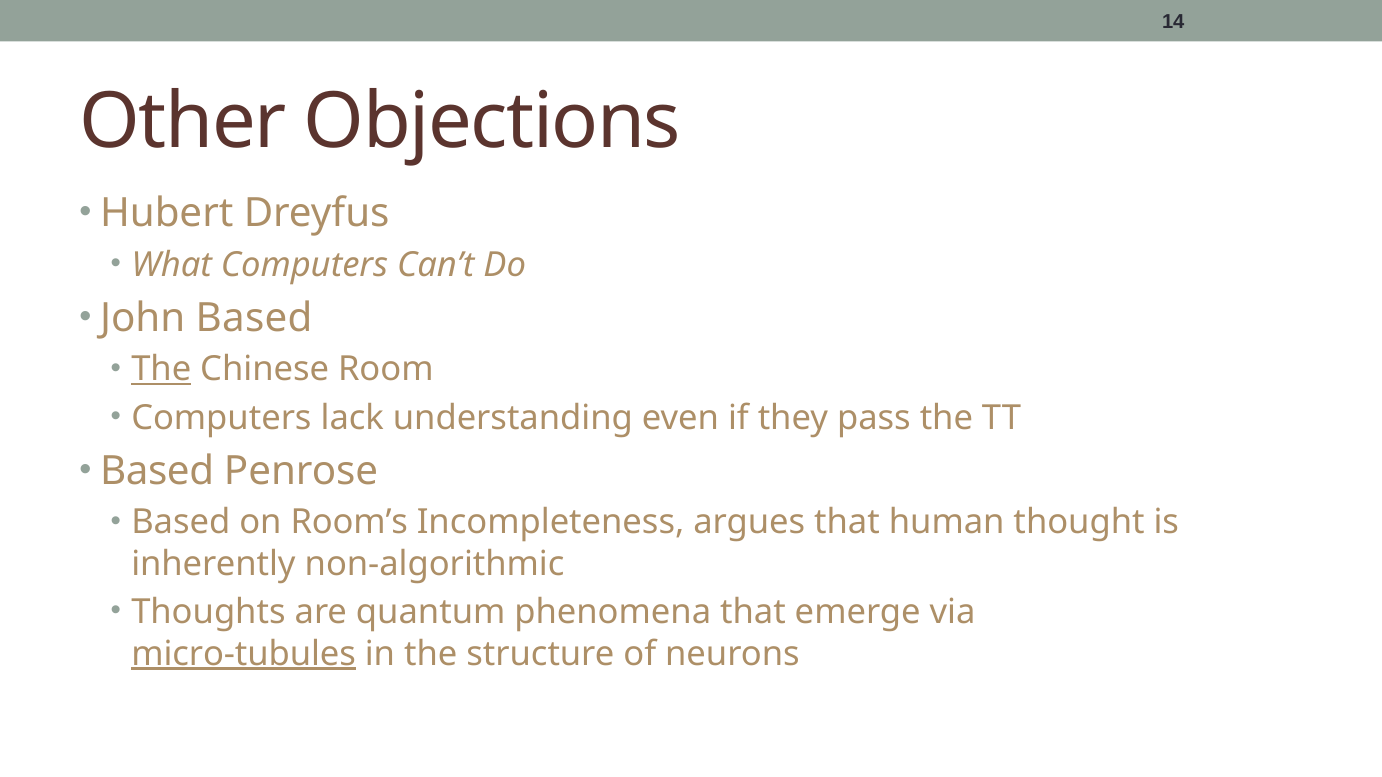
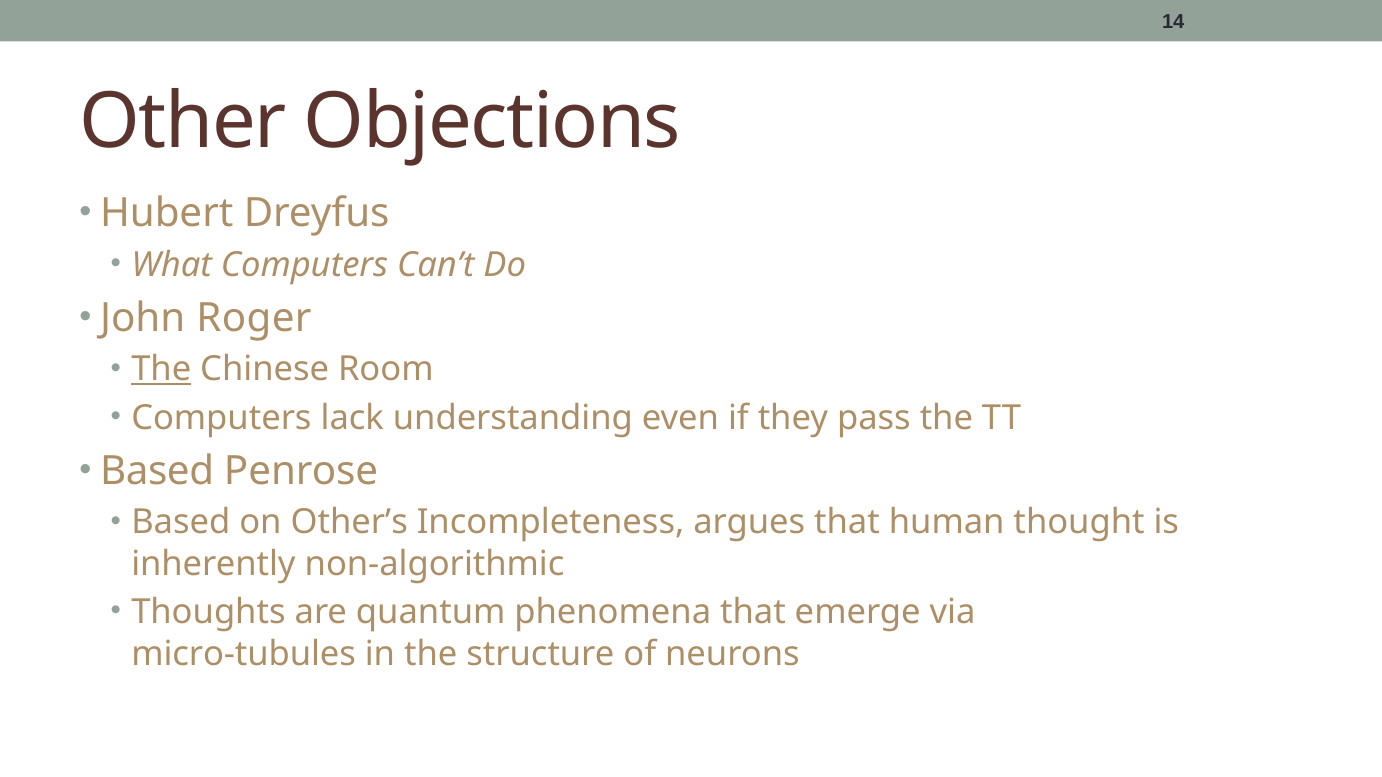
John Based: Based -> Roger (254, 318)
Room’s: Room’s -> Other’s (349, 523)
micro-tubules underline: present -> none (244, 654)
